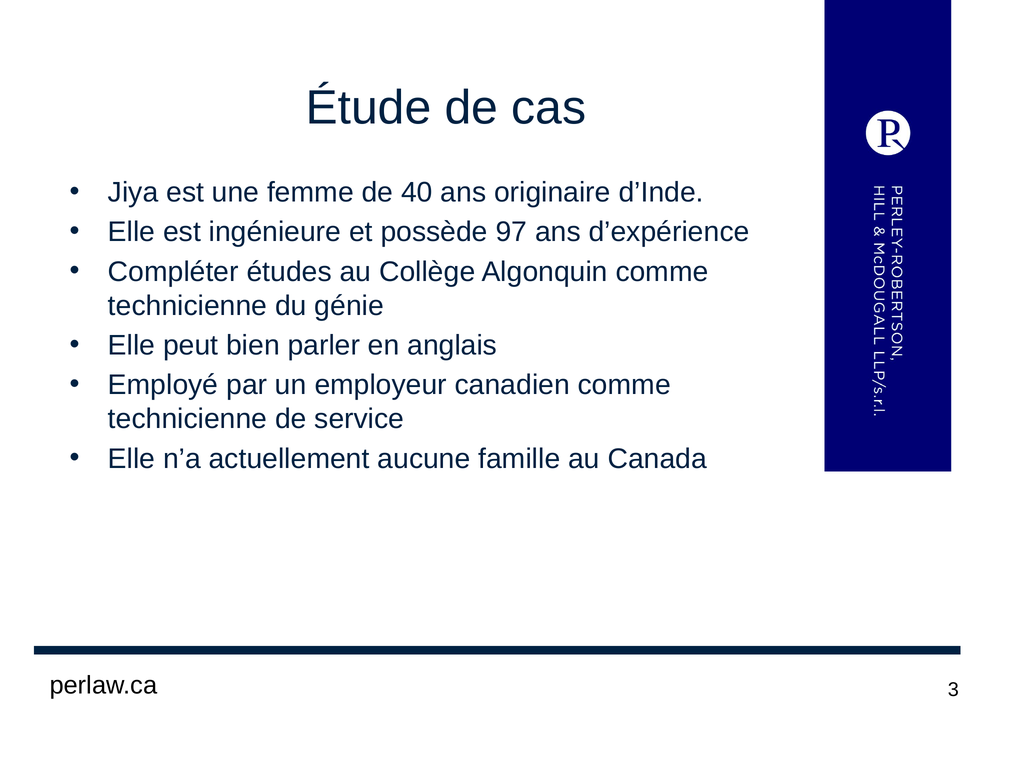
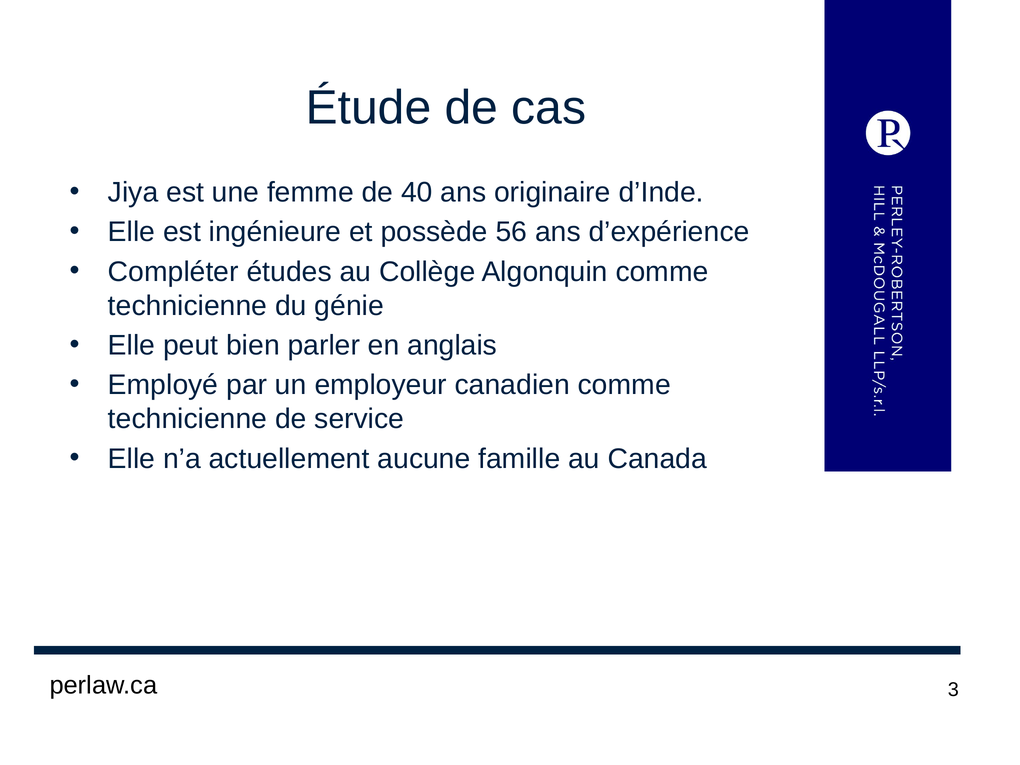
97: 97 -> 56 (511, 232)
